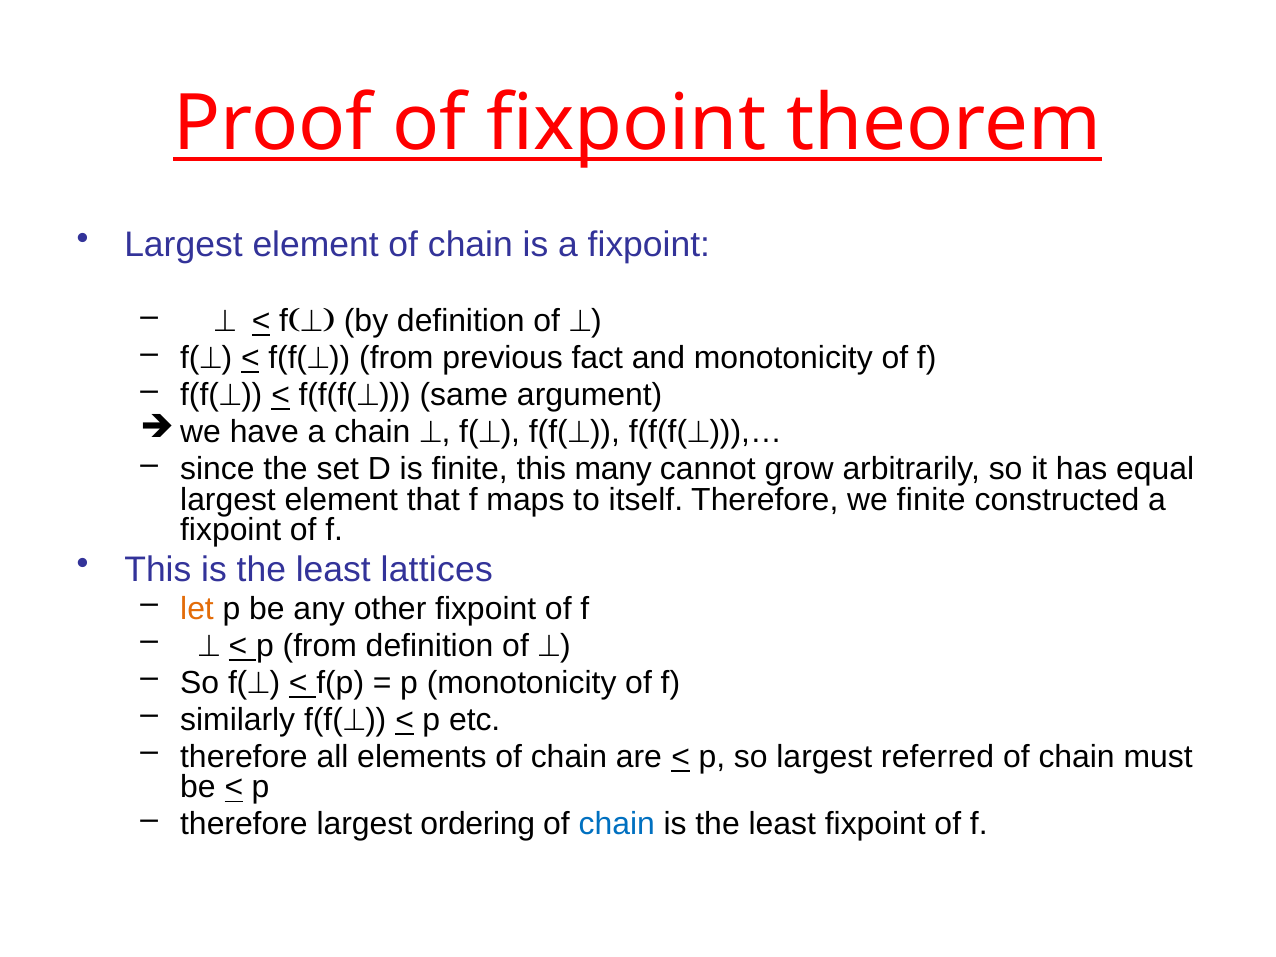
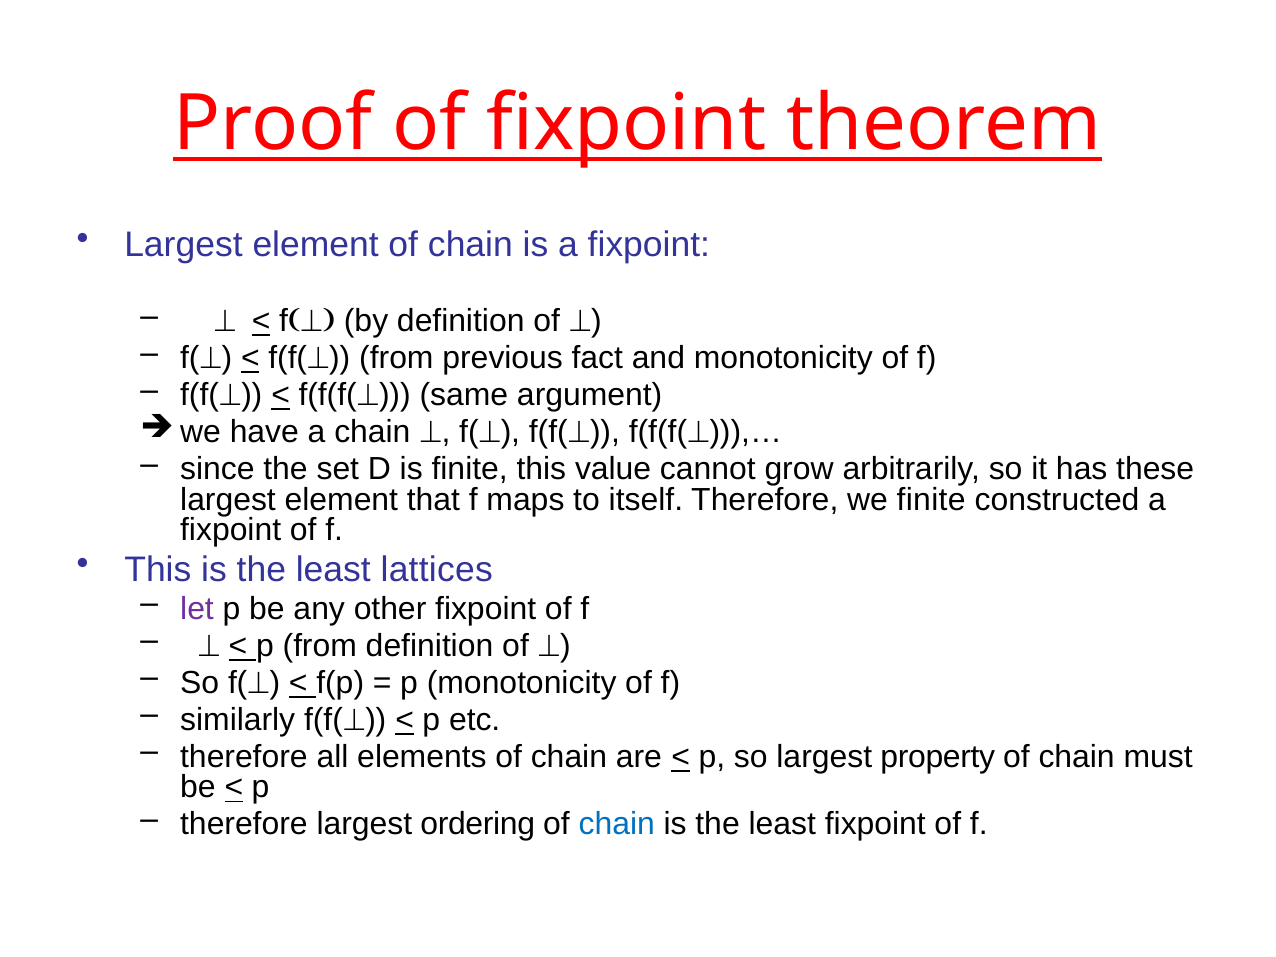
many: many -> value (613, 469)
equal: equal -> these (1155, 469)
let colour: orange -> purple (197, 609)
referred: referred -> property (938, 757)
